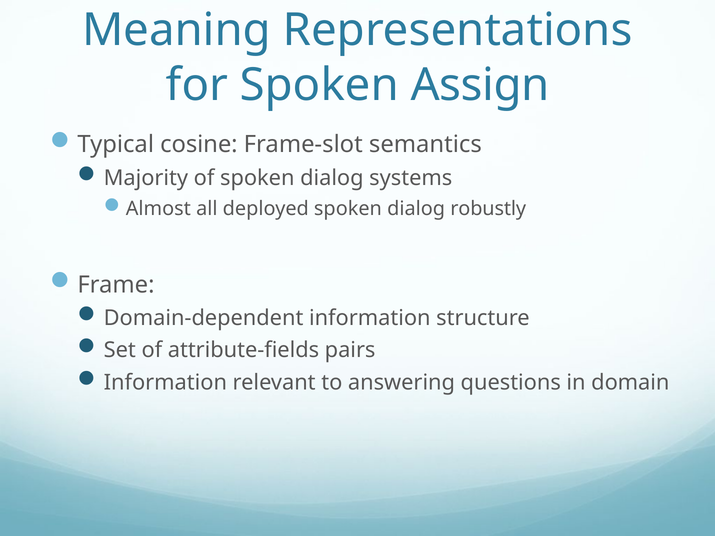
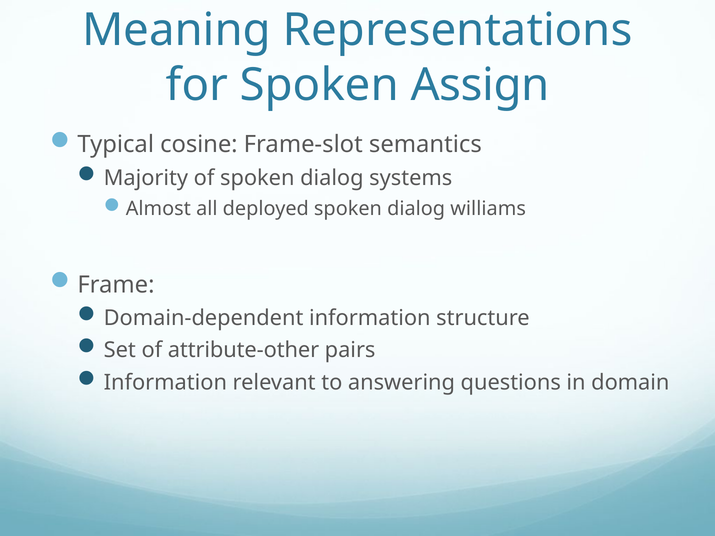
robustly: robustly -> williams (488, 209)
attribute-fields: attribute-fields -> attribute-other (243, 350)
